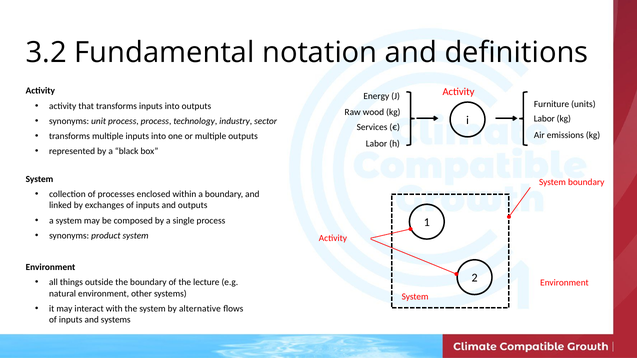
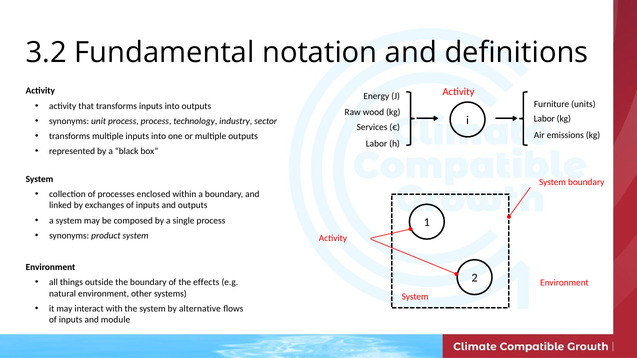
lecture: lecture -> effects (206, 283)
and systems: systems -> module (116, 320)
